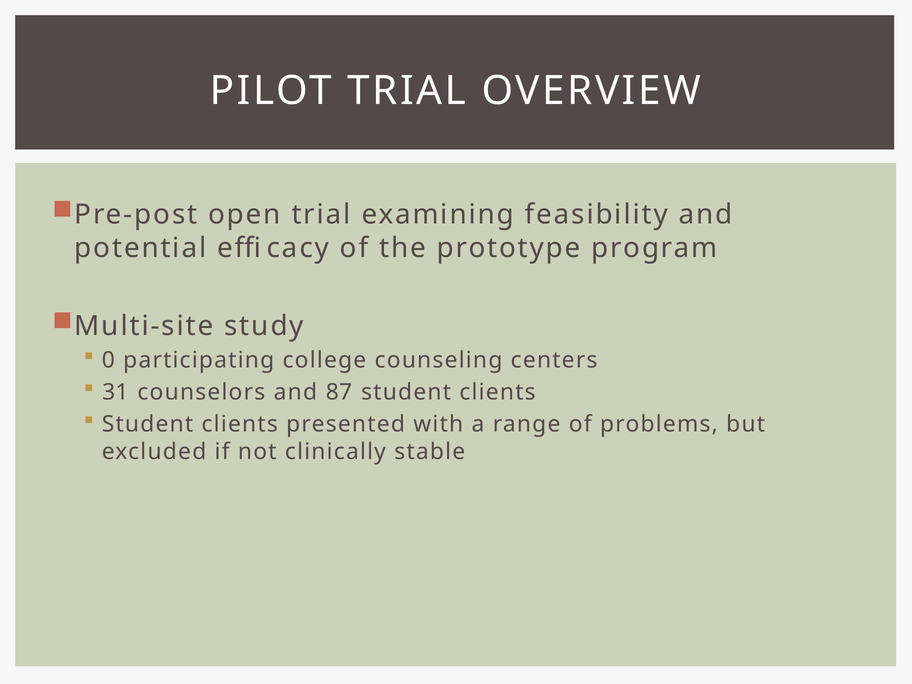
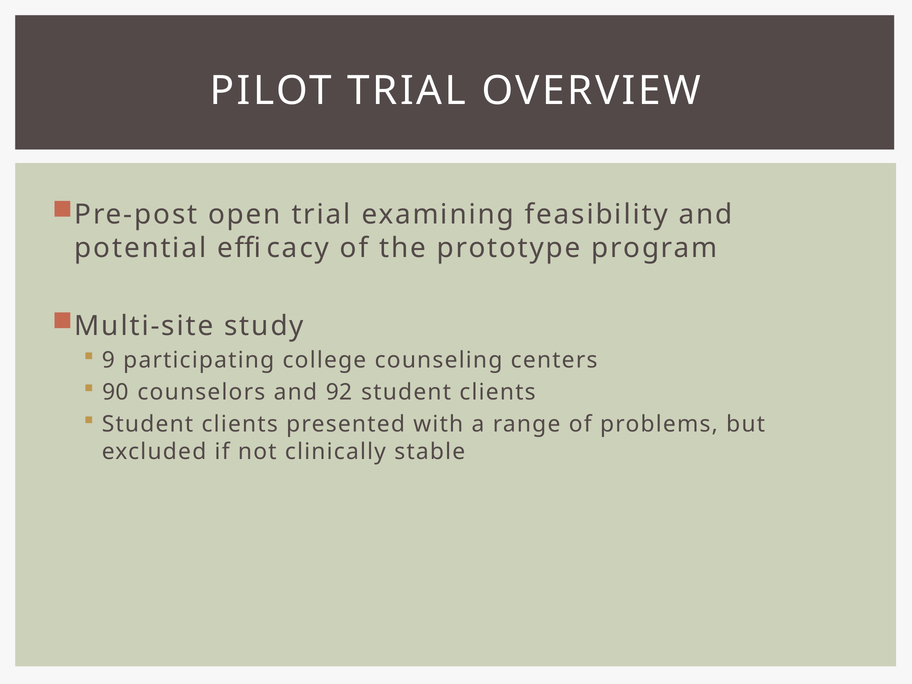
0: 0 -> 9 (108, 360)
31: 31 -> 90 (115, 392)
87: 87 -> 92 (339, 392)
